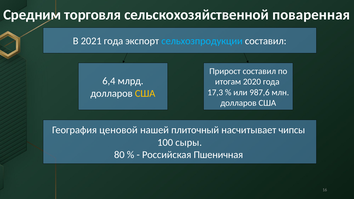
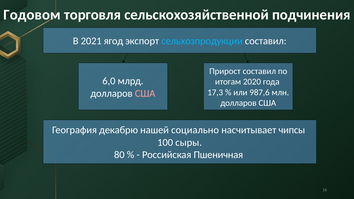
Средним: Средним -> Годовом (32, 15)
поваренная: поваренная -> подчинения (311, 15)
2021 года: года -> ягод (113, 41)
6,4: 6,4 -> 6,0 (109, 81)
США colour: yellow -> pink (145, 93)
ценовой: ценовой -> декабрю (119, 130)
плиточный: плиточный -> социально (195, 130)
